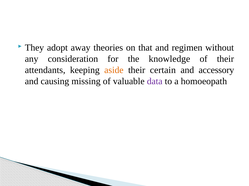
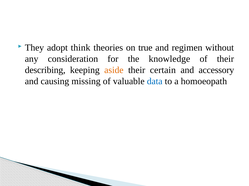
away: away -> think (81, 48)
that: that -> true (145, 48)
attendants: attendants -> describing (45, 70)
data colour: purple -> blue (155, 81)
